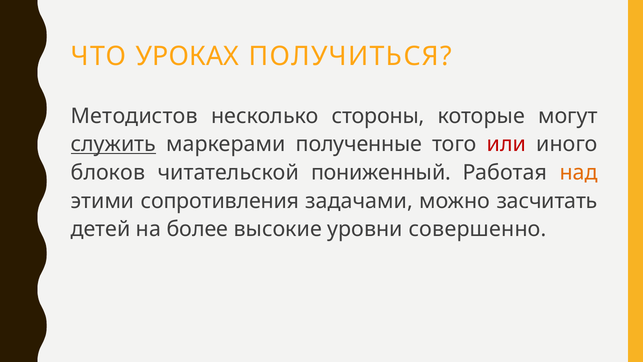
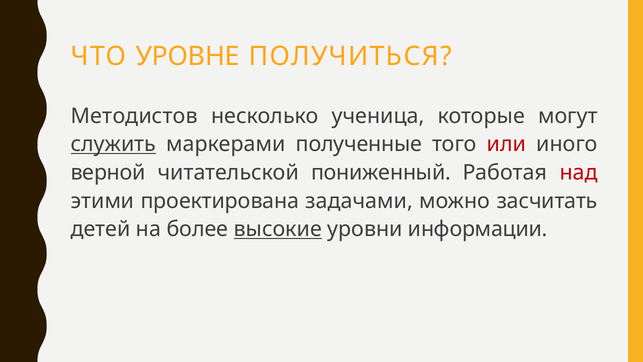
УРОКАХ: УРОКАХ -> УРОВНЕ (188, 56)
стороны: стороны -> ученица (378, 116)
блоков: блоков -> верной (108, 172)
над colour: orange -> red (579, 172)
сопротивления: сопротивления -> проектирована (220, 201)
высокие underline: none -> present (278, 229)
совершенно: совершенно -> информации (478, 229)
